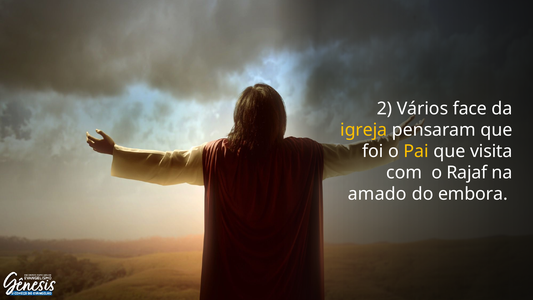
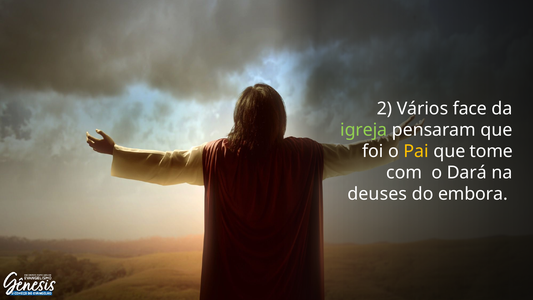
igreja colour: yellow -> light green (364, 130)
visita: visita -> tome (491, 151)
Rajaf: Rajaf -> Dará (467, 172)
amado: amado -> deuses (377, 194)
